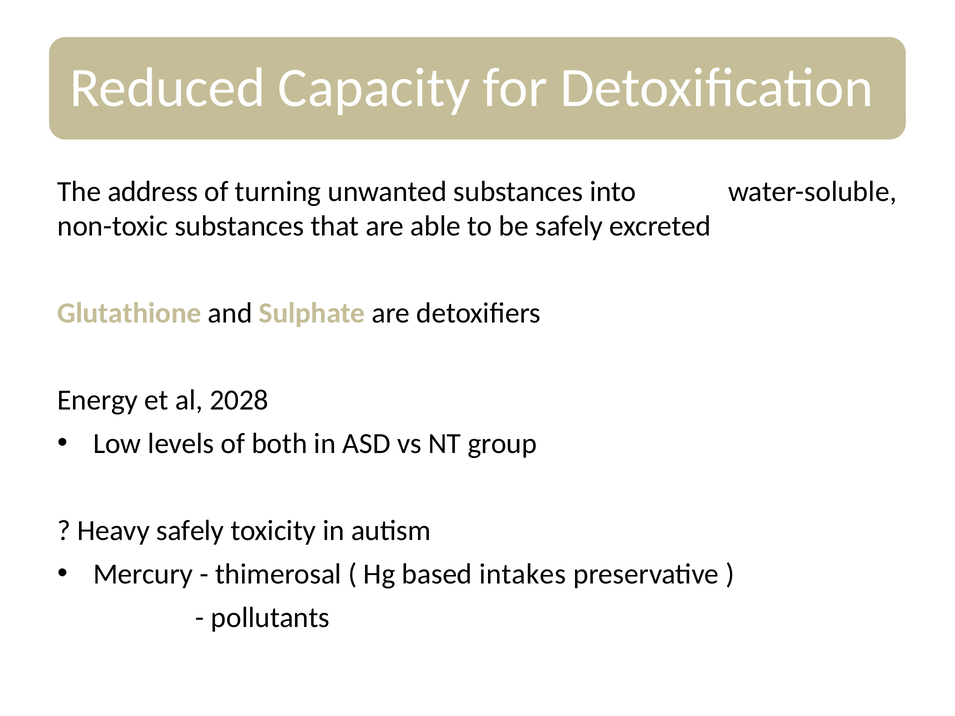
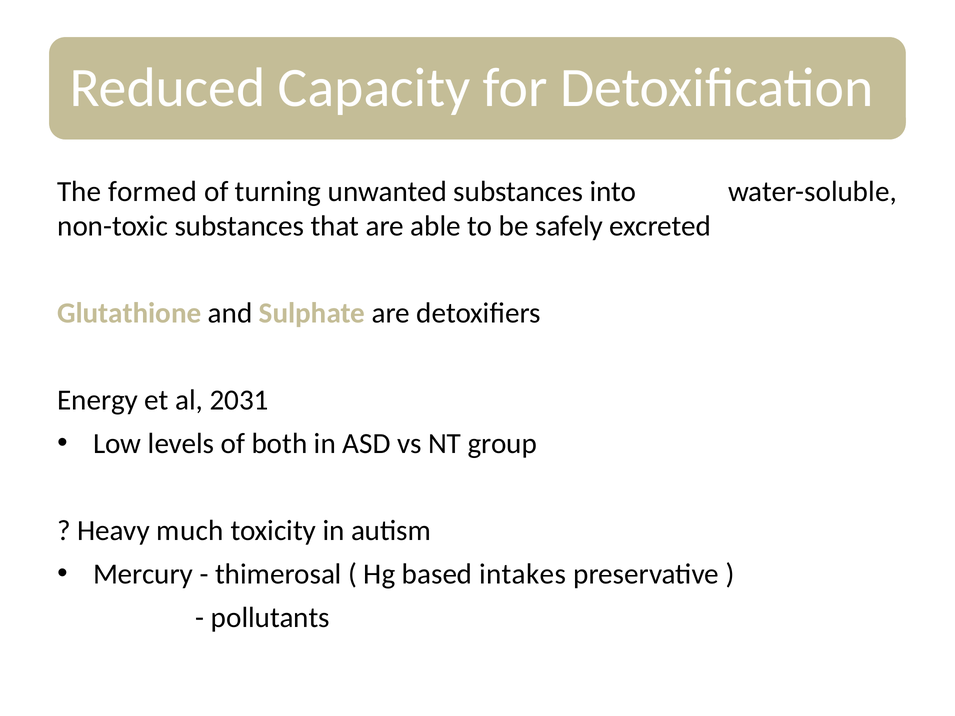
address: address -> formed (153, 191)
2028: 2028 -> 2031 (239, 400)
Heavy safely: safely -> much (190, 531)
